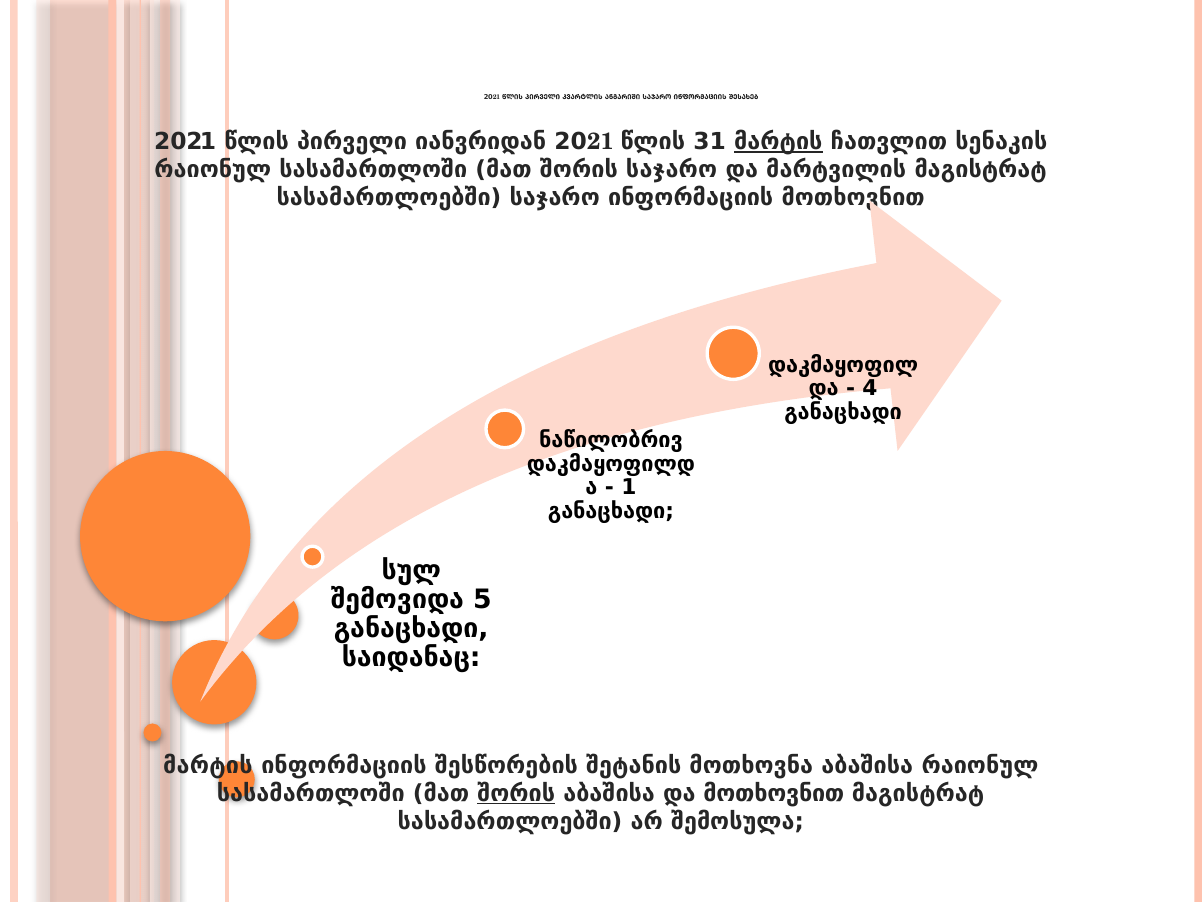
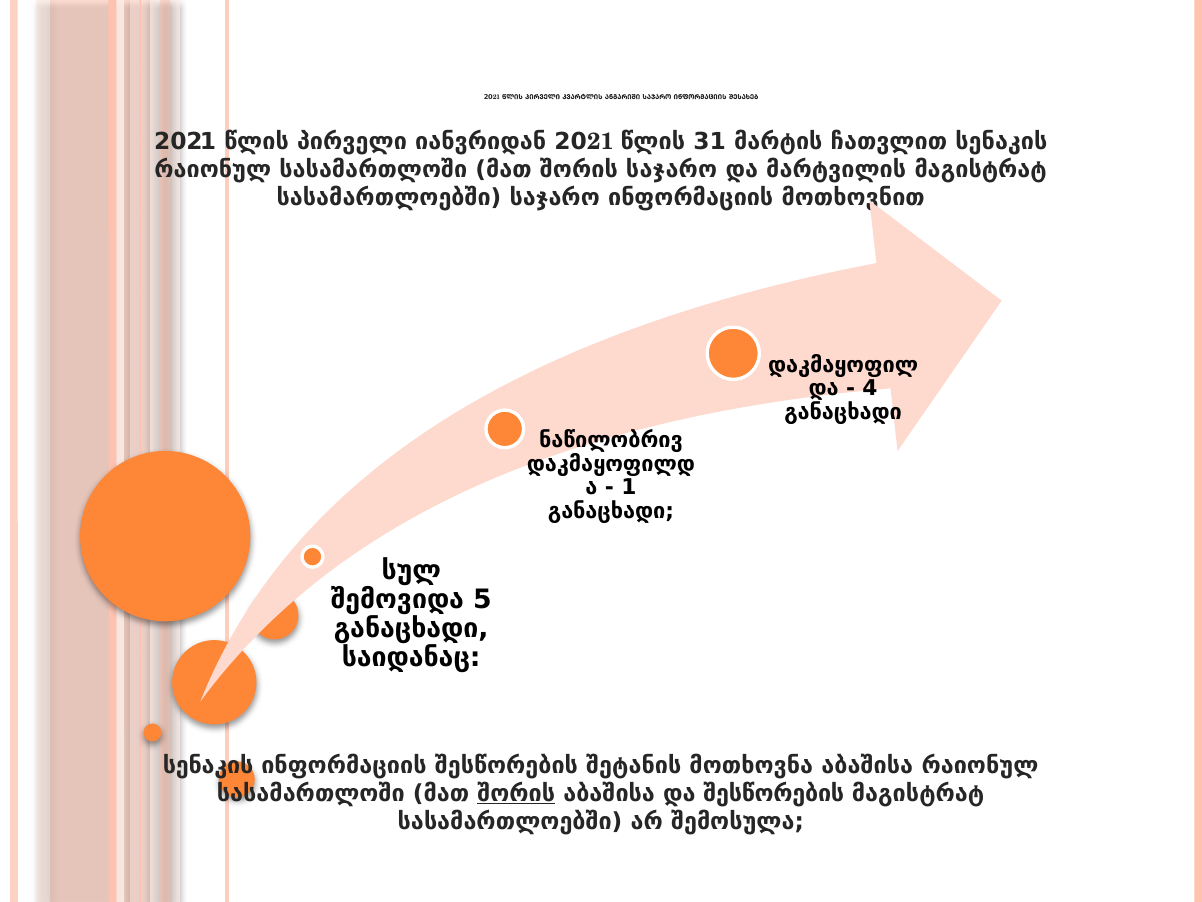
მარტის underline: present -> none (778, 142)
მარტის: მარტის -> სენაკის (208, 765)
და მოთხოვნით: მოთხოვნით -> შესწორების (774, 793)
